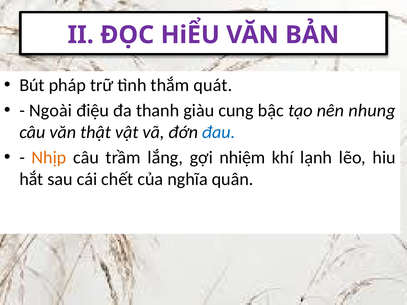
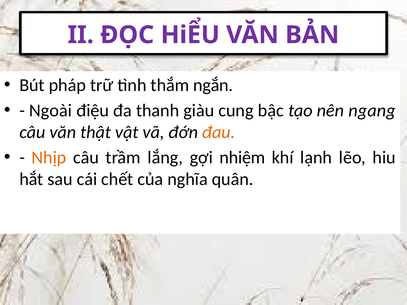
quát: quát -> ngắn (213, 85)
nhung: nhung -> ngang (372, 111)
đau colour: blue -> orange (219, 132)
